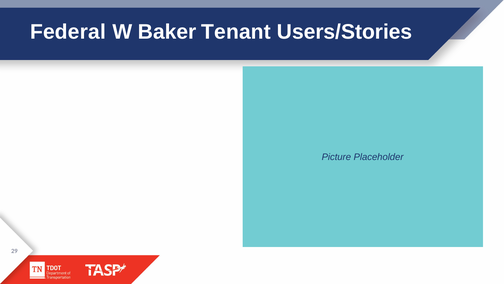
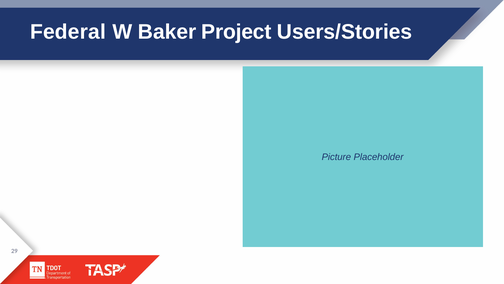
Tenant: Tenant -> Project (236, 32)
